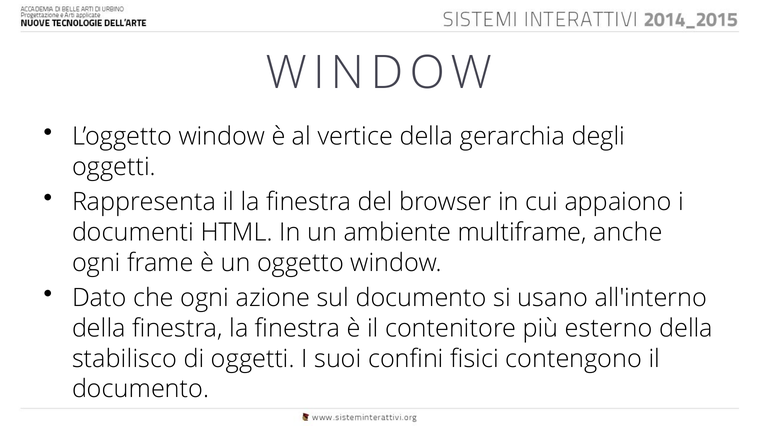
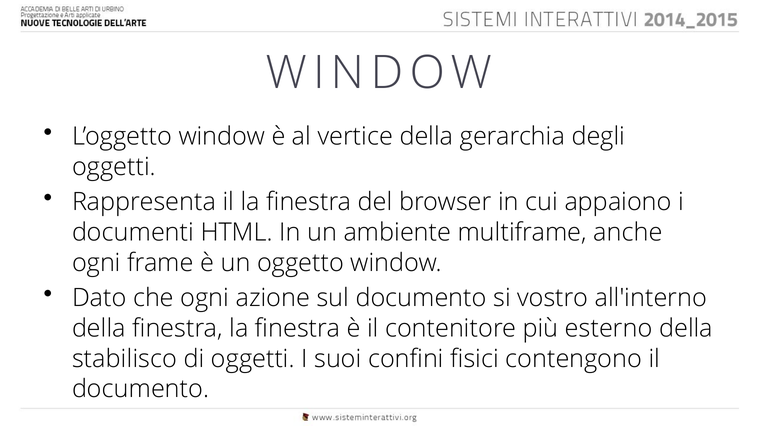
usano: usano -> vostro (553, 298)
